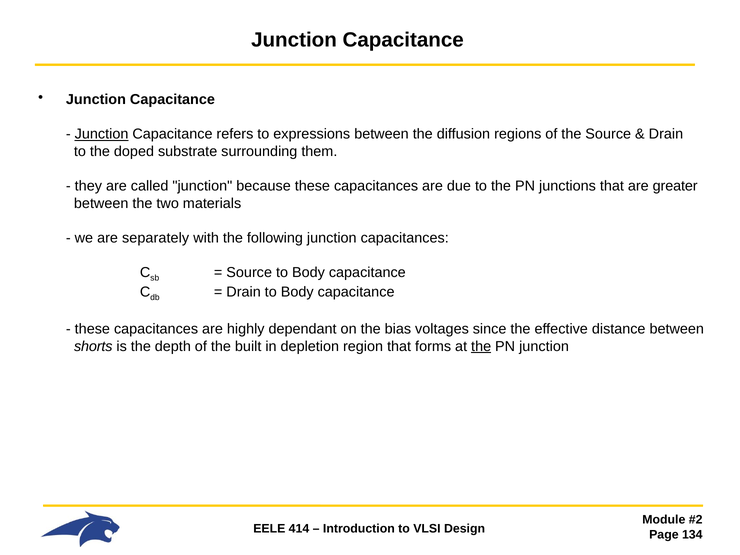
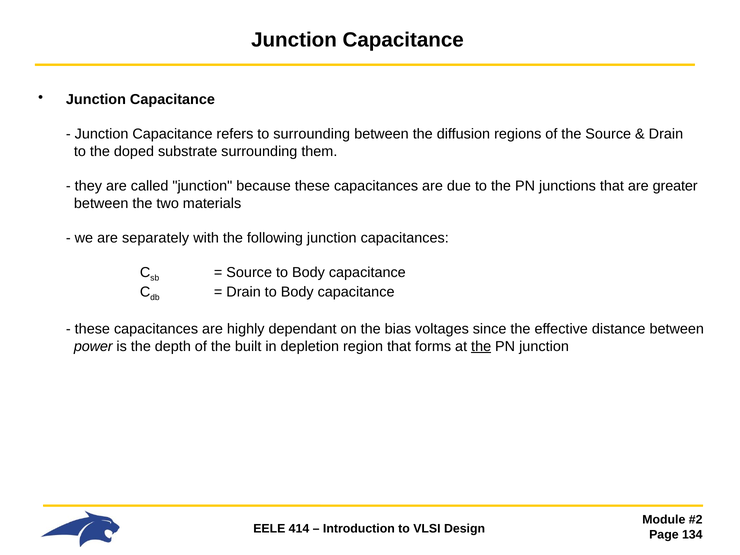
Junction underline: present -> none (102, 134)
to expressions: expressions -> surrounding (312, 134)
shorts: shorts -> power (93, 346)
